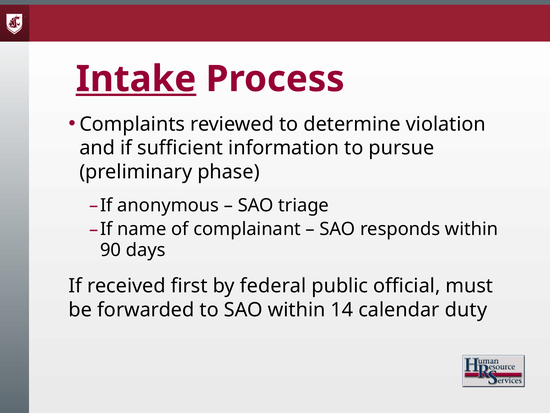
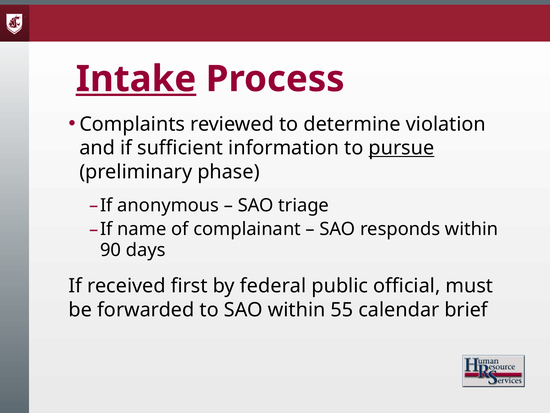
pursue underline: none -> present (401, 148)
14: 14 -> 55 (342, 309)
duty: duty -> brief (466, 309)
